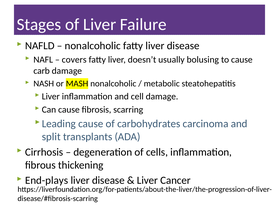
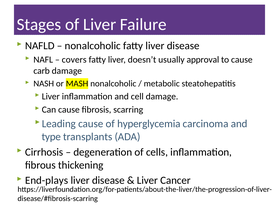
bolusing: bolusing -> approval (203, 60)
carbohydrates: carbohydrates -> hyperglycemia (149, 124)
split: split -> type (51, 137)
